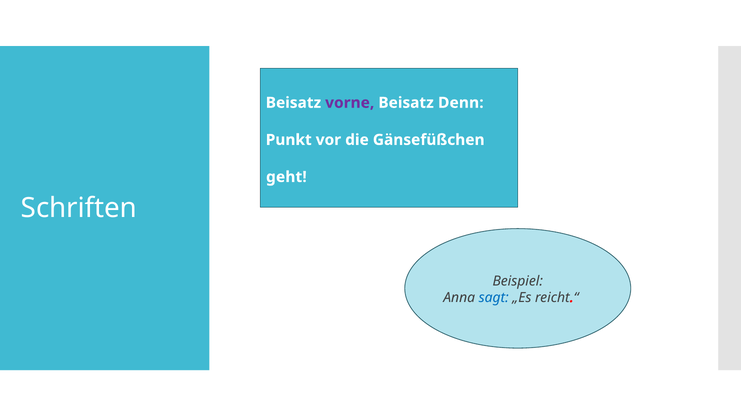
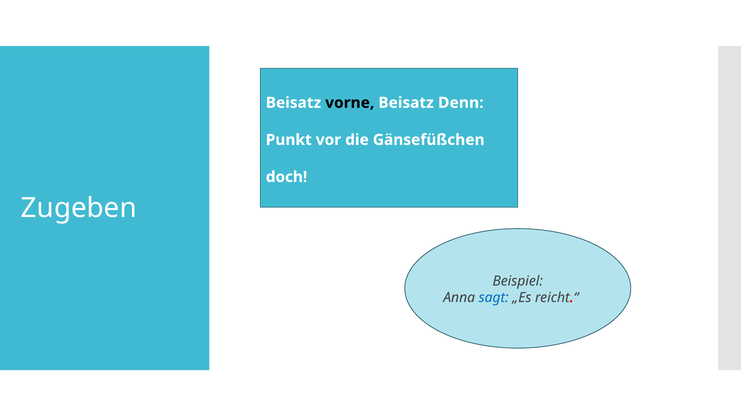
vorne colour: purple -> black (350, 103)
geht: geht -> doch (286, 177)
Schriften: Schriften -> Zugeben (79, 208)
